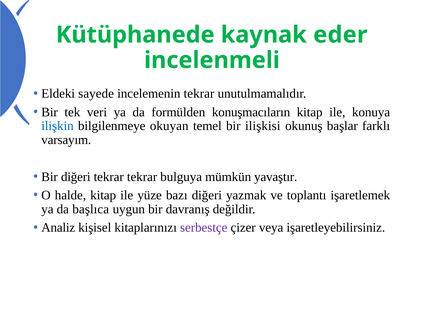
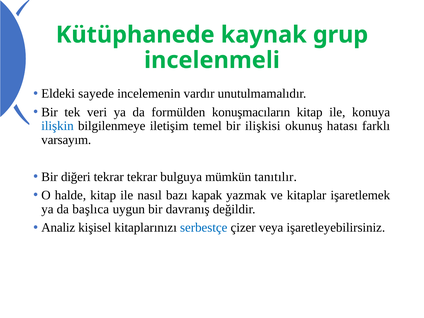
eder: eder -> grup (341, 35)
incelemenin tekrar: tekrar -> vardır (199, 94)
okuyan: okuyan -> iletişim (169, 126)
başlar: başlar -> hatası (342, 126)
yavaştır: yavaştır -> tanıtılır (276, 177)
yüze: yüze -> nasıl (150, 195)
bazı diğeri: diğeri -> kapak (207, 195)
toplantı: toplantı -> kitaplar (307, 195)
serbestçe colour: purple -> blue (204, 228)
